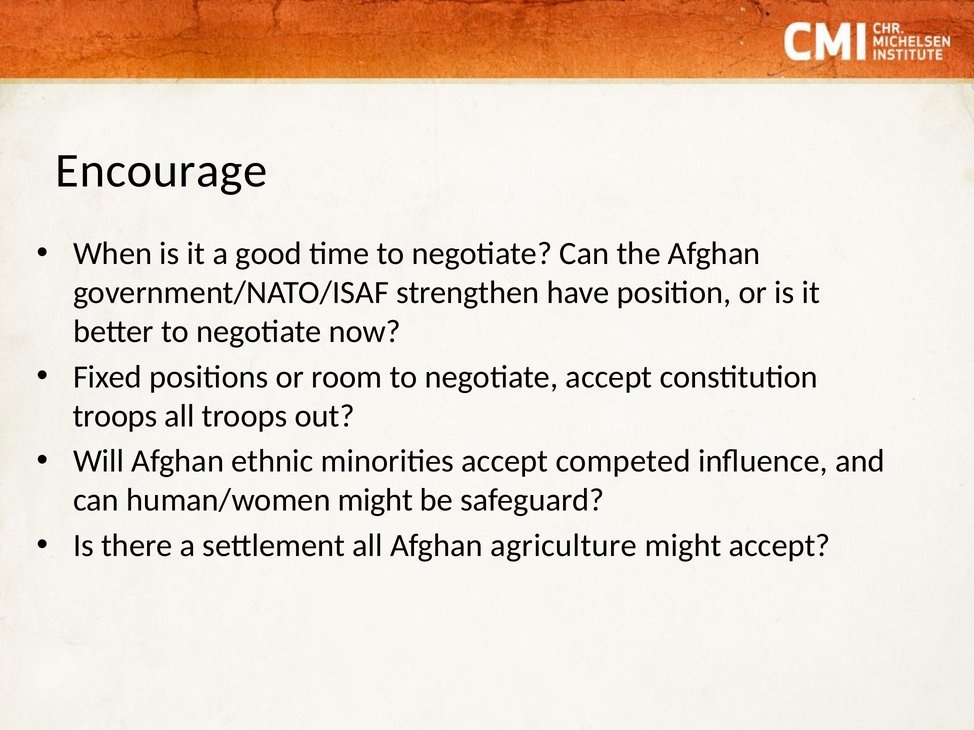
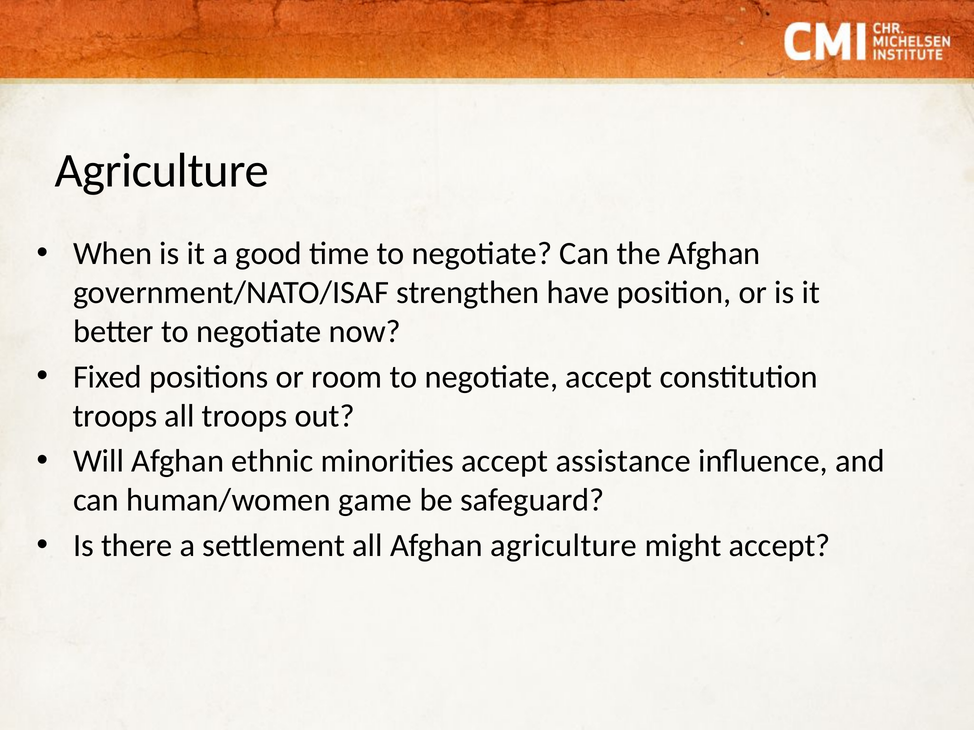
Encourage: Encourage -> Agriculture (162, 171)
competed: competed -> assistance (623, 462)
human/women might: might -> game (375, 501)
